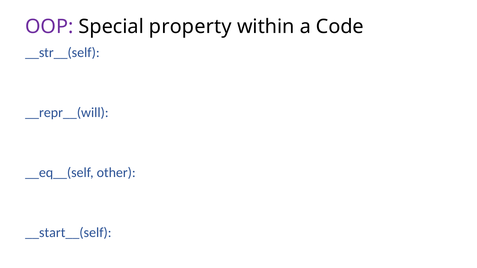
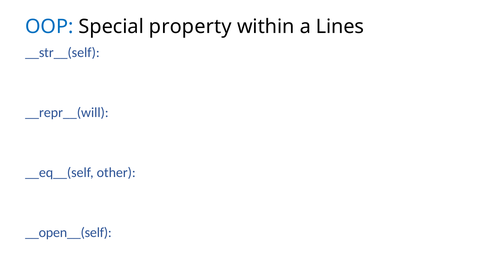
OOP colour: purple -> blue (49, 27)
Code: Code -> Lines (340, 27)
__start__(self: __start__(self -> __open__(self (68, 233)
